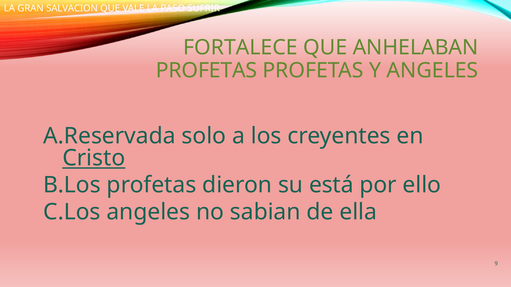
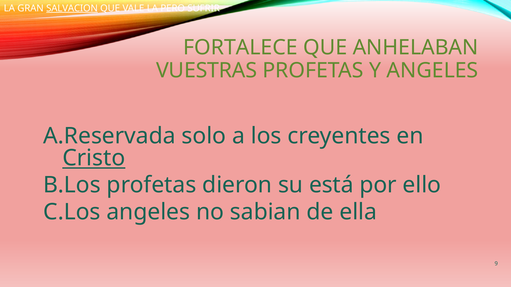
SALVACION underline: none -> present (72, 8)
PASO: PASO -> PERO (173, 8)
PROFETAS: PROFETAS -> VUESTRAS (207, 70)
